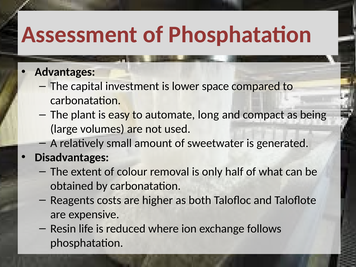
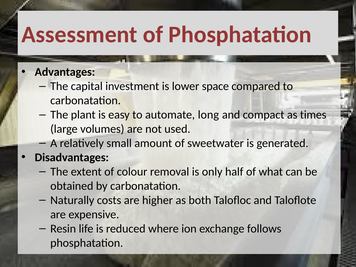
being: being -> times (313, 115)
Reagents: Reagents -> Naturally (72, 200)
